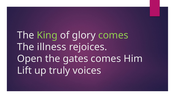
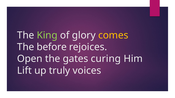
comes colour: light green -> yellow (113, 35)
illness: illness -> before (52, 47)
gates comes: comes -> curing (106, 59)
